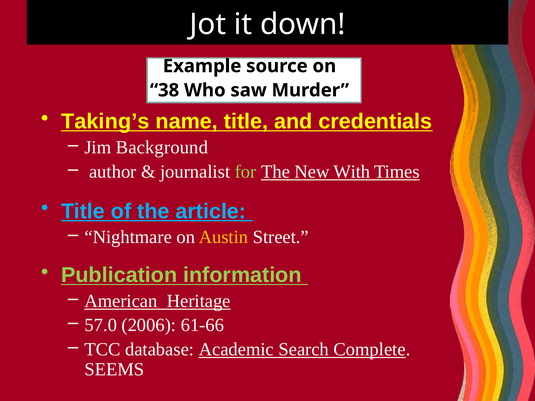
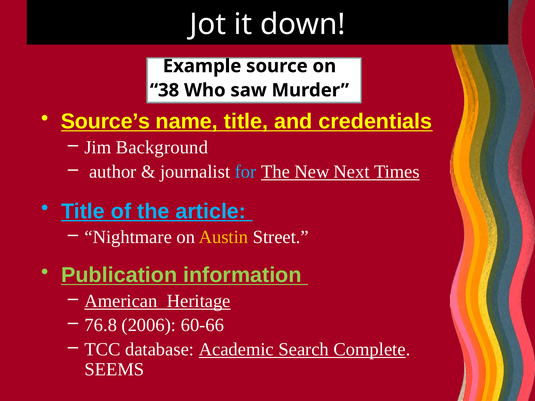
Taking’s: Taking’s -> Source’s (105, 122)
for colour: light green -> light blue (246, 172)
With: With -> Next (352, 172)
57.0: 57.0 -> 76.8 (101, 325)
61-66: 61-66 -> 60-66 (202, 325)
